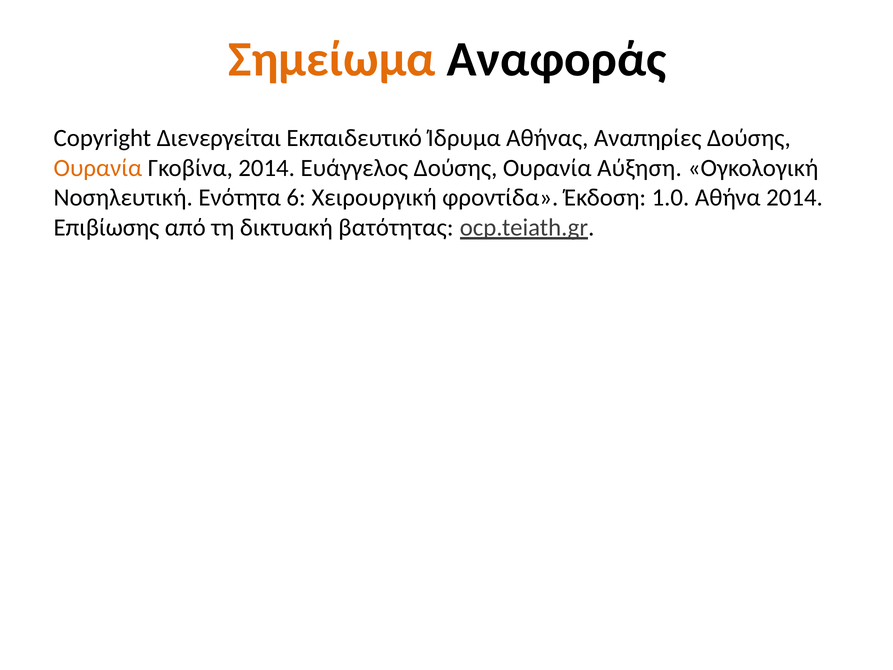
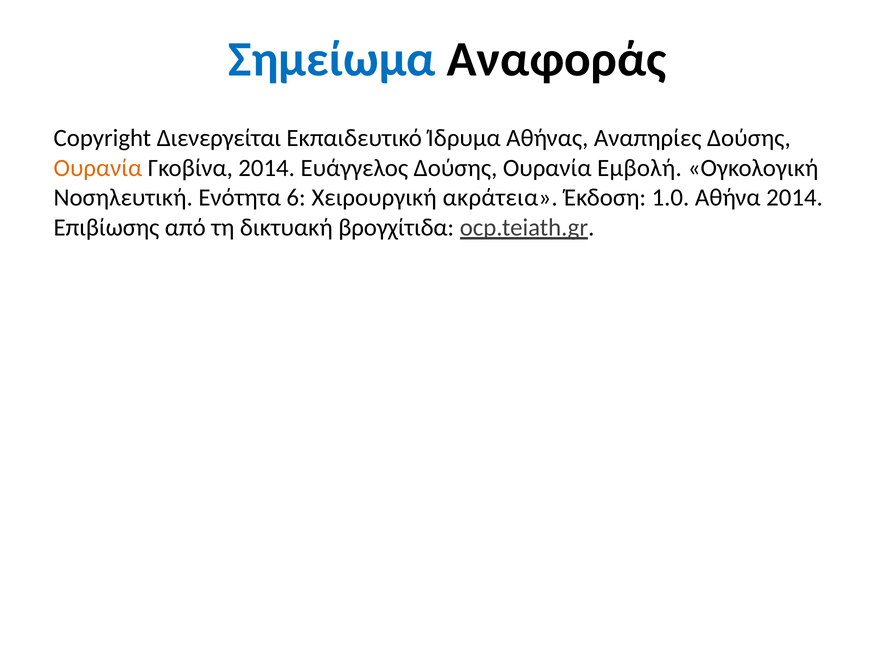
Σημείωμα colour: orange -> blue (332, 59)
Αύξηση: Αύξηση -> Εμβολή (639, 168)
φροντίδα: φροντίδα -> ακράτεια (500, 198)
βατότητας: βατότητας -> βρογχίτιδα (396, 227)
